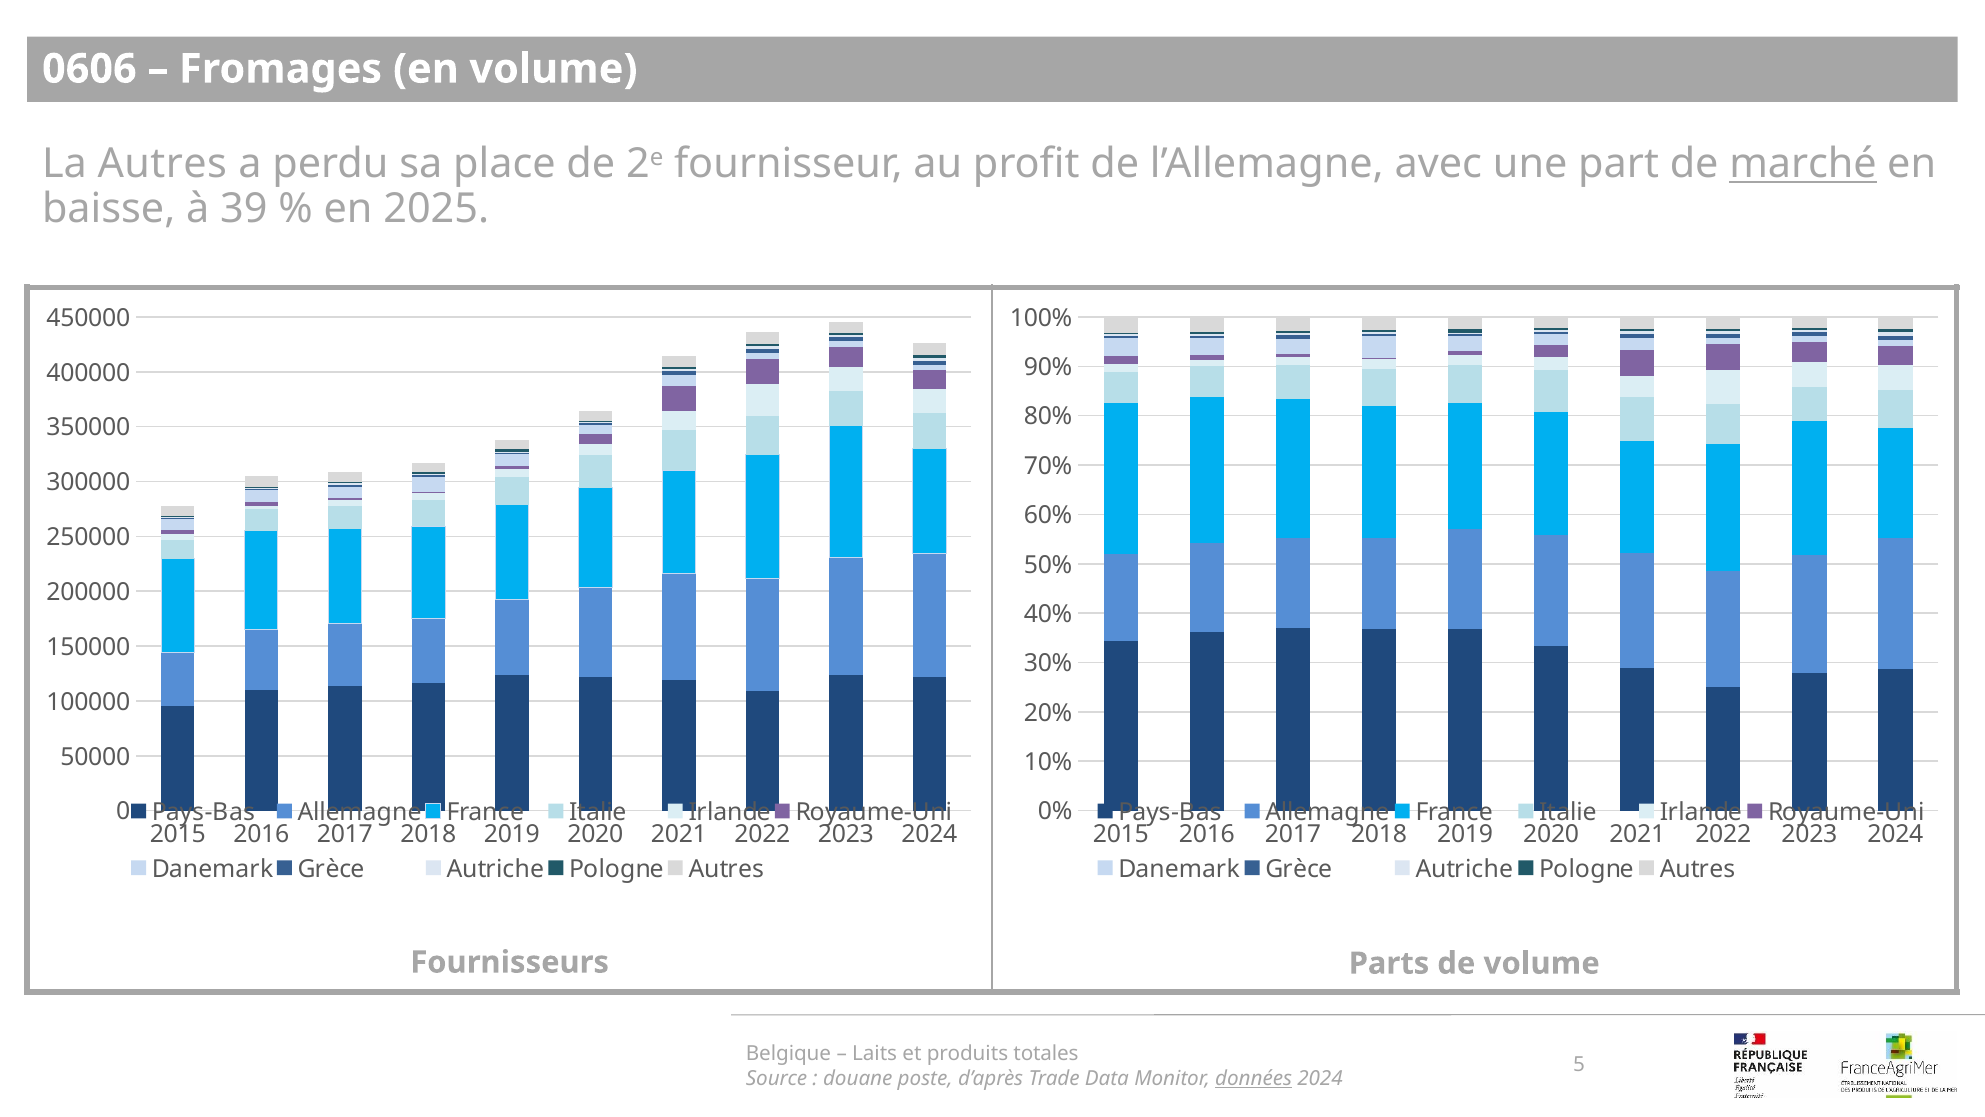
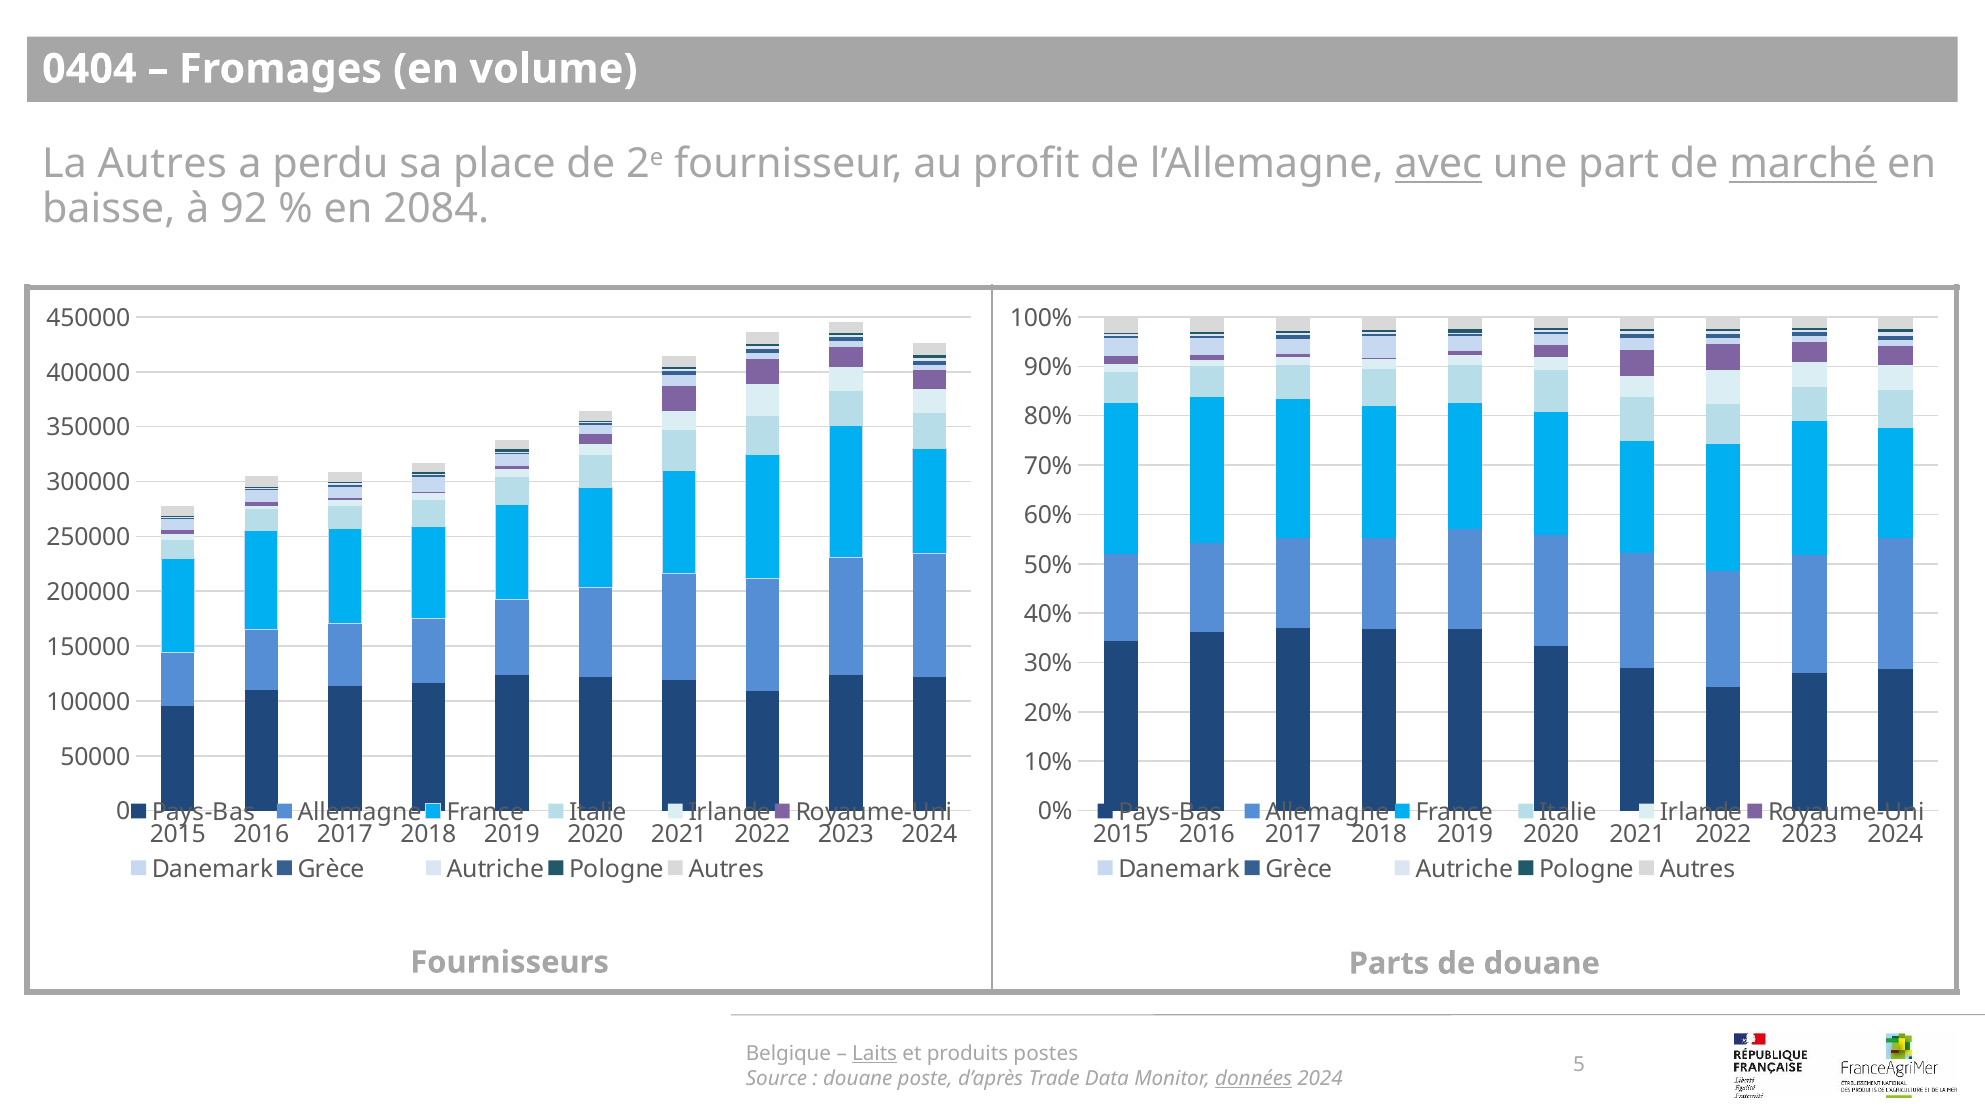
0606: 0606 -> 0404 (89, 69)
avec underline: none -> present (1438, 164)
39: 39 -> 92 (244, 209)
2025: 2025 -> 2084 (436, 209)
de volume: volume -> douane (1542, 963)
Laits underline: none -> present (875, 1053)
totales: totales -> postes (1046, 1053)
